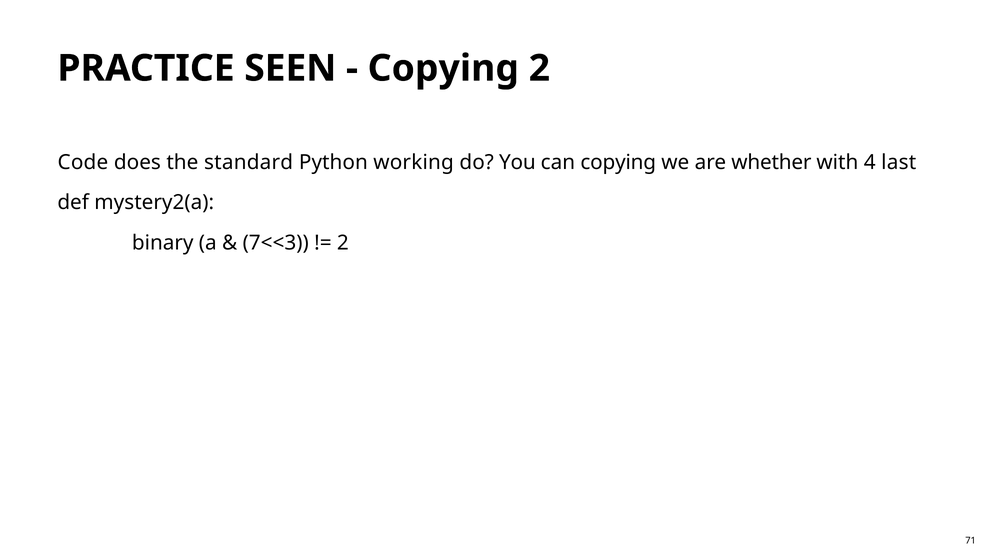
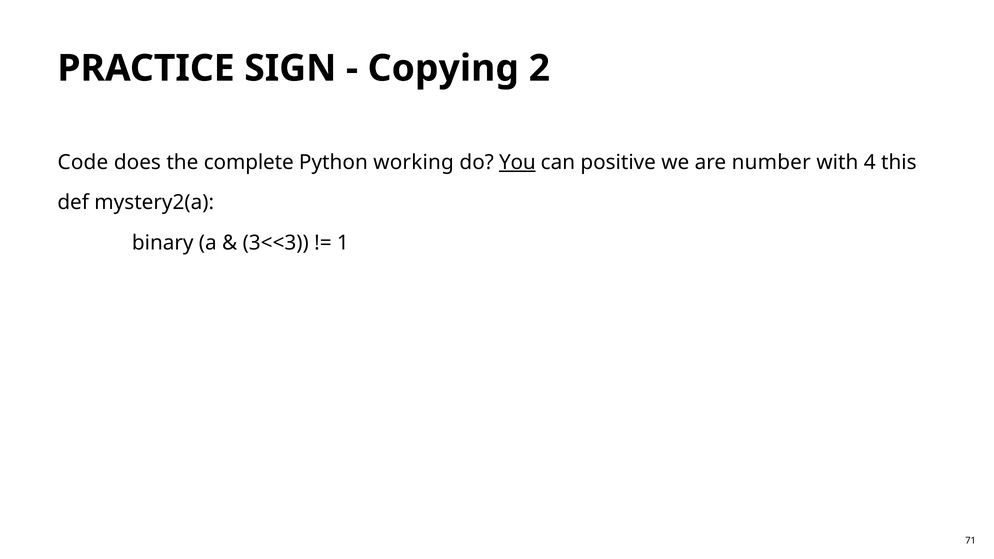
SEEN: SEEN -> SIGN (290, 68)
standard: standard -> complete (249, 162)
You underline: none -> present (517, 162)
can copying: copying -> positive (618, 162)
whether: whether -> number (771, 162)
last: last -> this (899, 162)
7<<3: 7<<3 -> 3<<3 (276, 243)
2: 2 -> 1 (343, 243)
